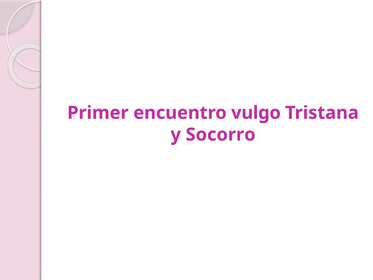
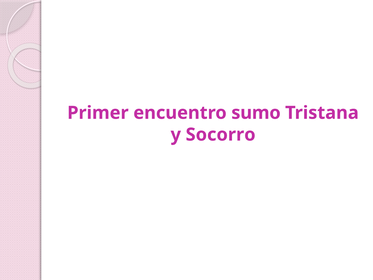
vulgo: vulgo -> sumo (256, 113)
